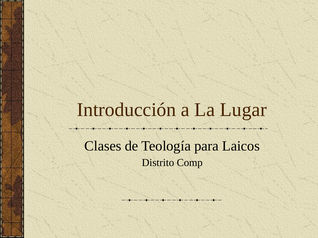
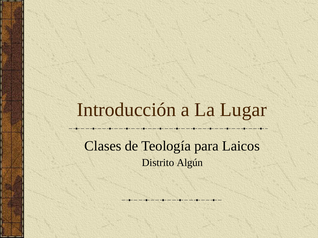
Comp: Comp -> Algún (190, 163)
